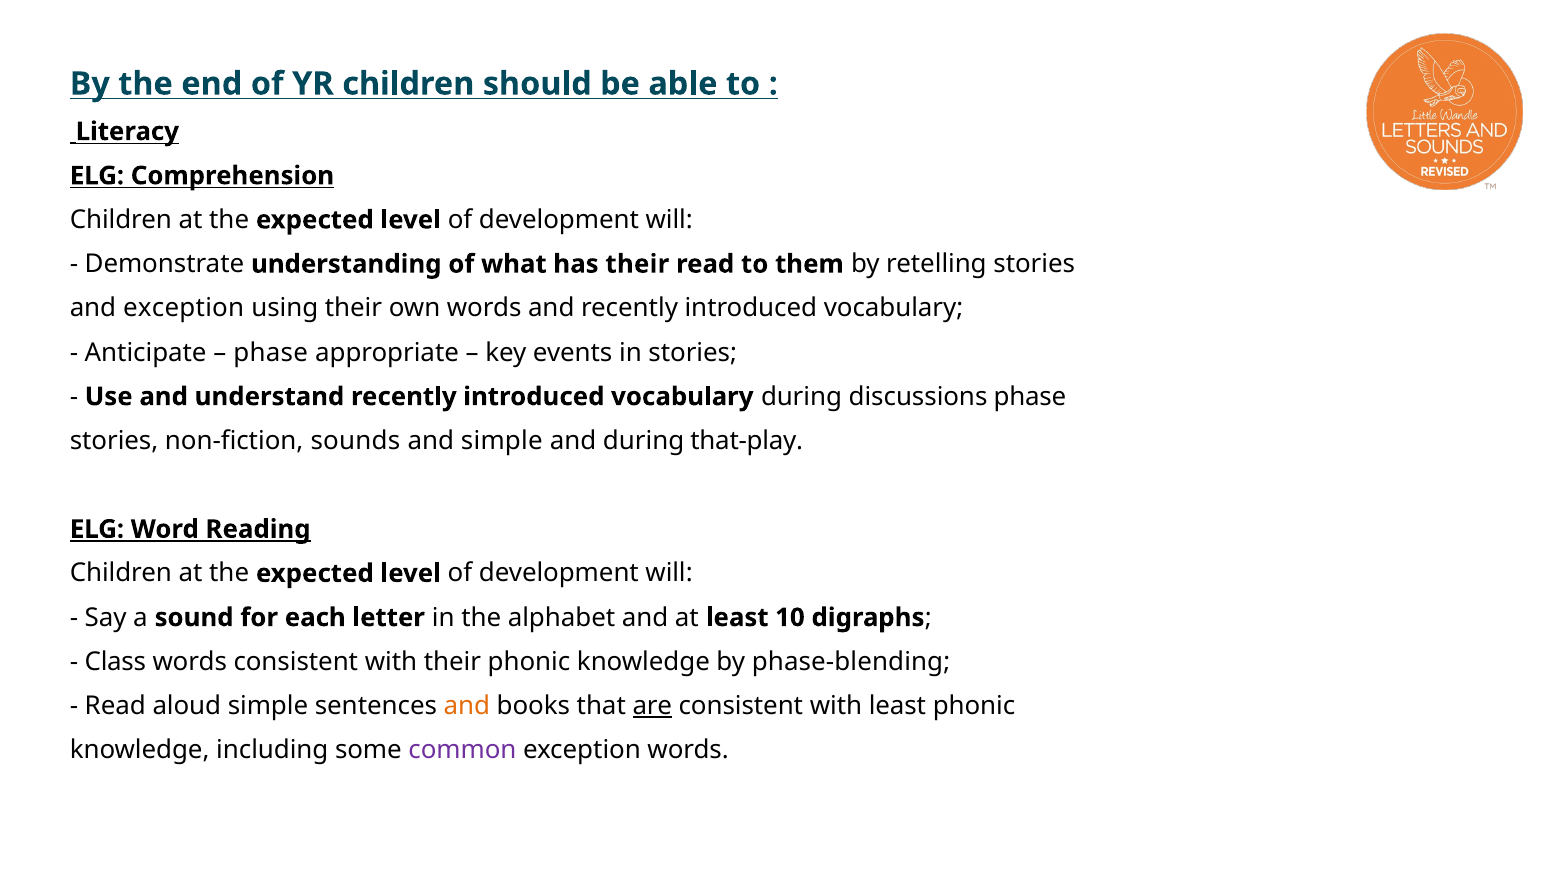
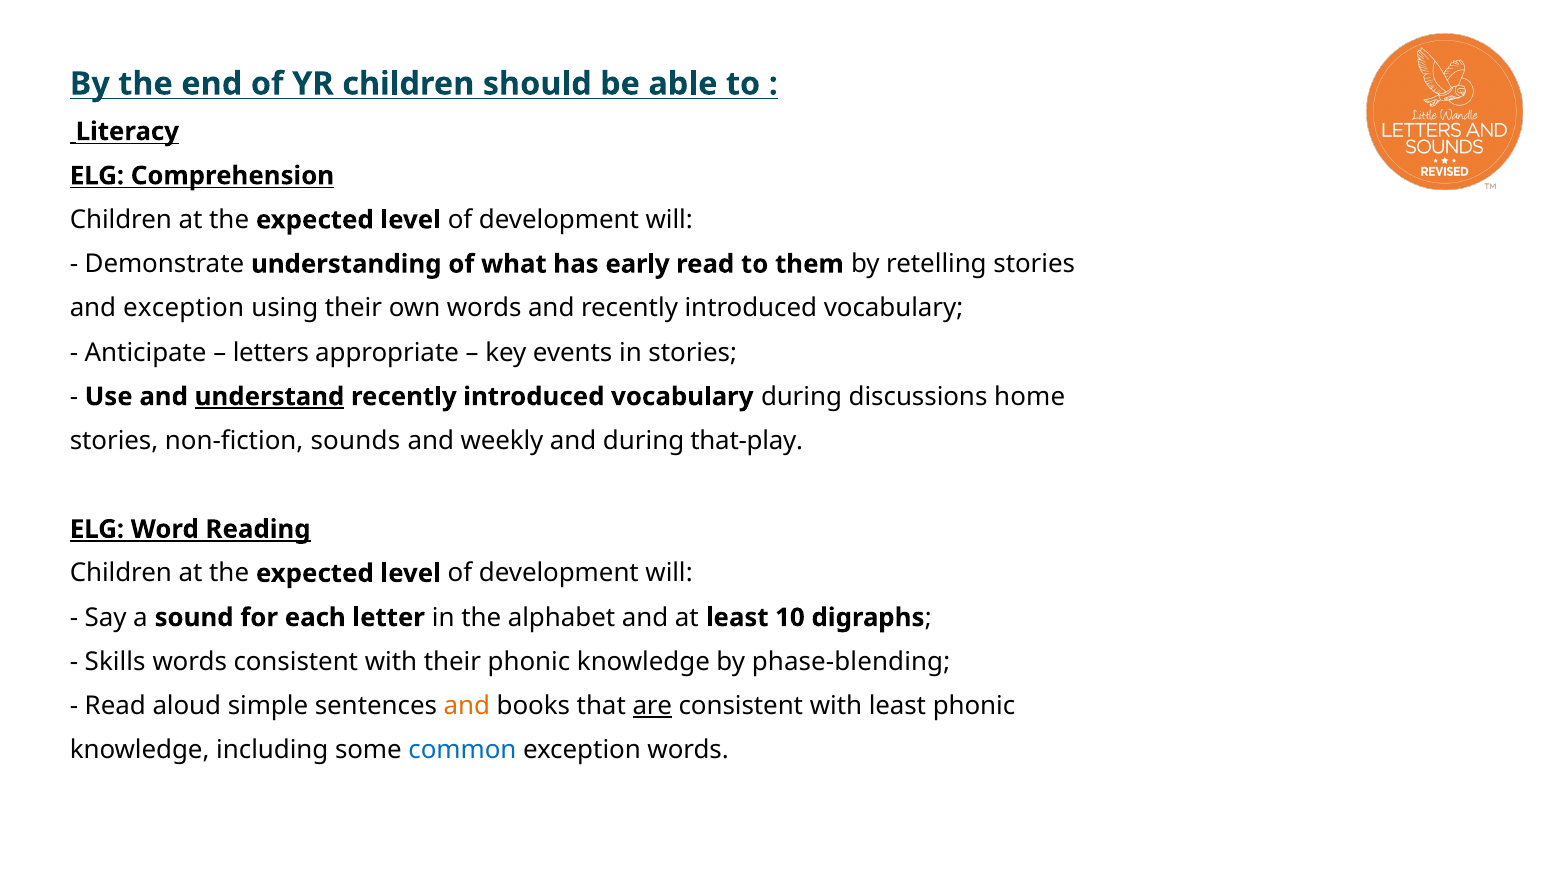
has their: their -> early (638, 264)
phase: phase -> letters (271, 353)
understand underline: none -> present (270, 397)
discussions phase: phase -> home (1030, 397)
and simple: simple -> weekly (502, 441)
Class: Class -> Skills (115, 662)
common colour: purple -> blue (462, 750)
